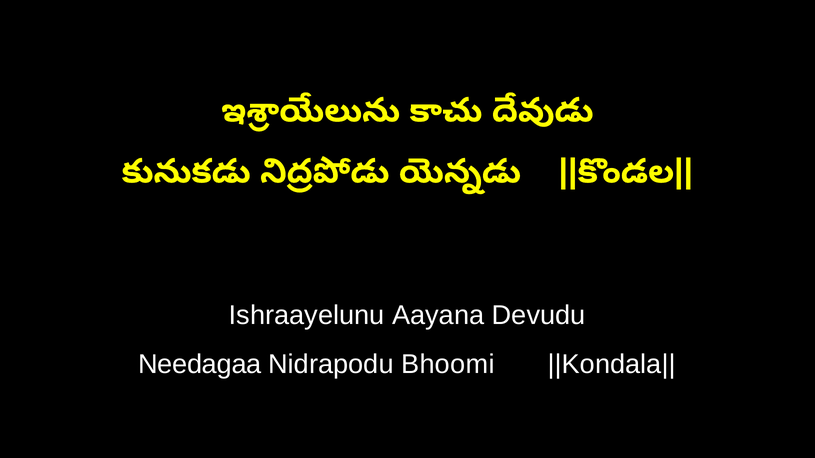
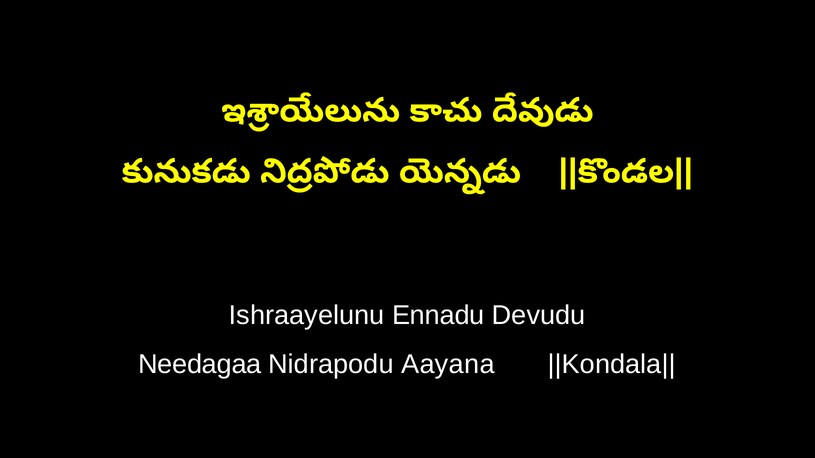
Aayana: Aayana -> Ennadu (438, 316)
Bhoomi: Bhoomi -> Aayana (448, 365)
